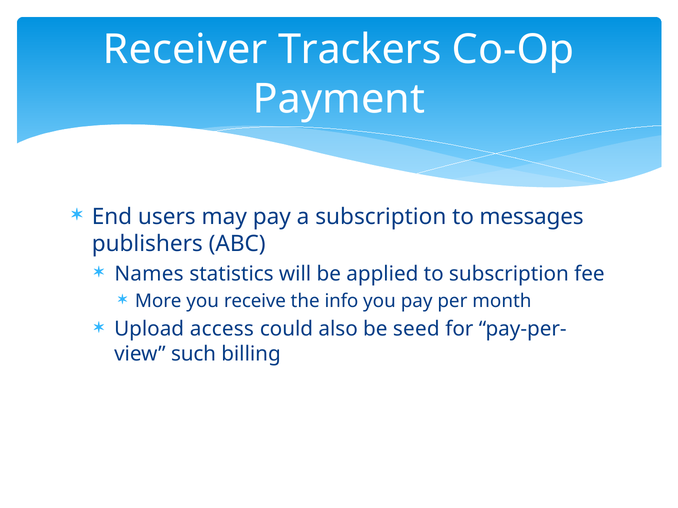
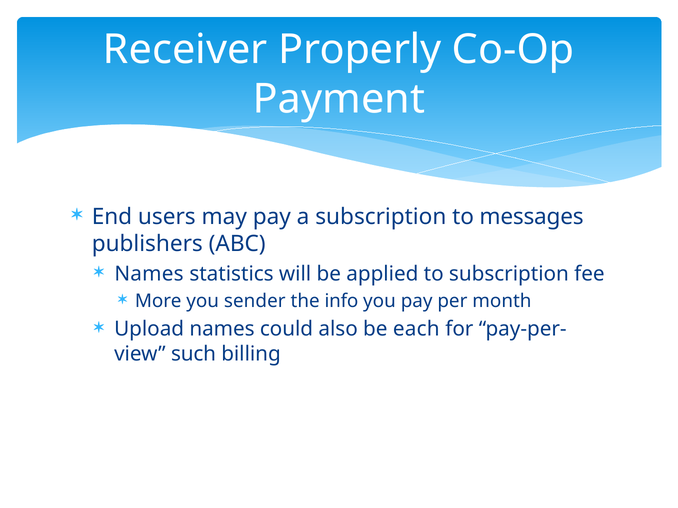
Trackers: Trackers -> Properly (360, 50)
receive: receive -> sender (255, 301)
Upload access: access -> names (222, 329)
seed: seed -> each (416, 329)
